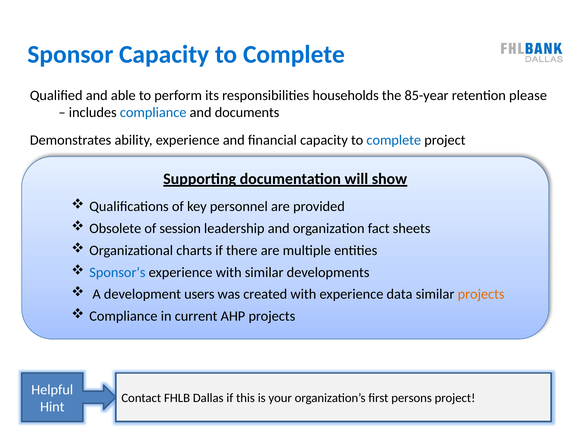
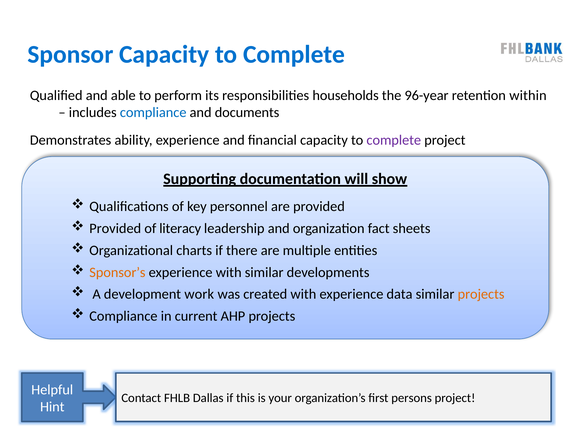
85-year: 85-year -> 96-year (427, 96)
please: please -> within (528, 96)
complete colour: blue -> purple (394, 140)
Obsolete: Obsolete -> Provided (115, 229)
session: session -> literacy (180, 229)
Sponsor’s colour: blue -> orange (117, 273)
users: users -> work (199, 295)
